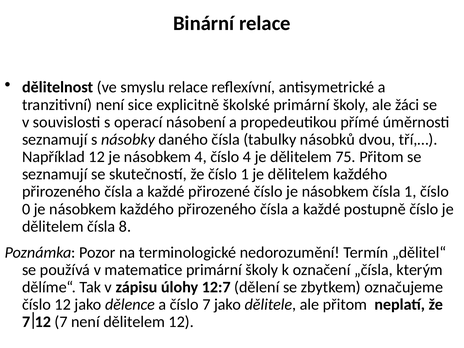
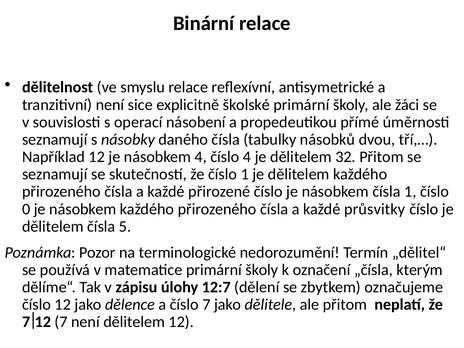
75: 75 -> 32 (346, 157)
postupně: postupně -> průsvitky (375, 209)
8: 8 -> 5 (125, 226)
